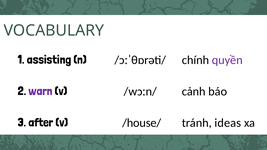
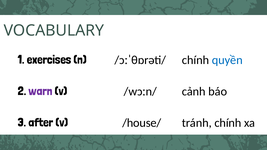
assisting: assisting -> exercises (49, 60)
quyền colour: purple -> blue (227, 60)
tránh ideas: ideas -> chính (228, 123)
